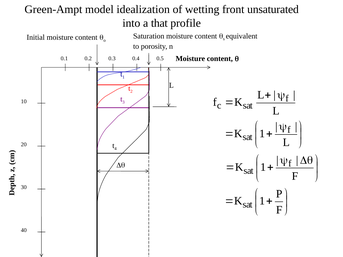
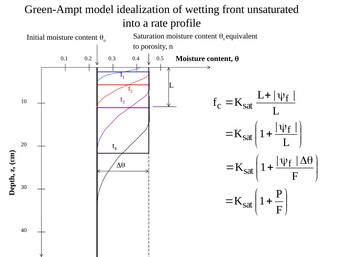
that: that -> rate (159, 23)
